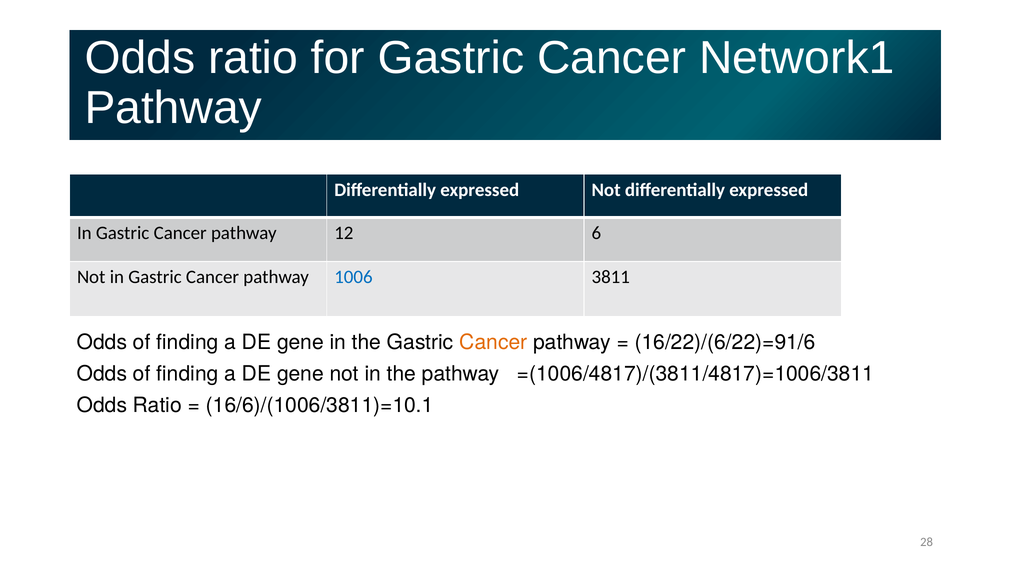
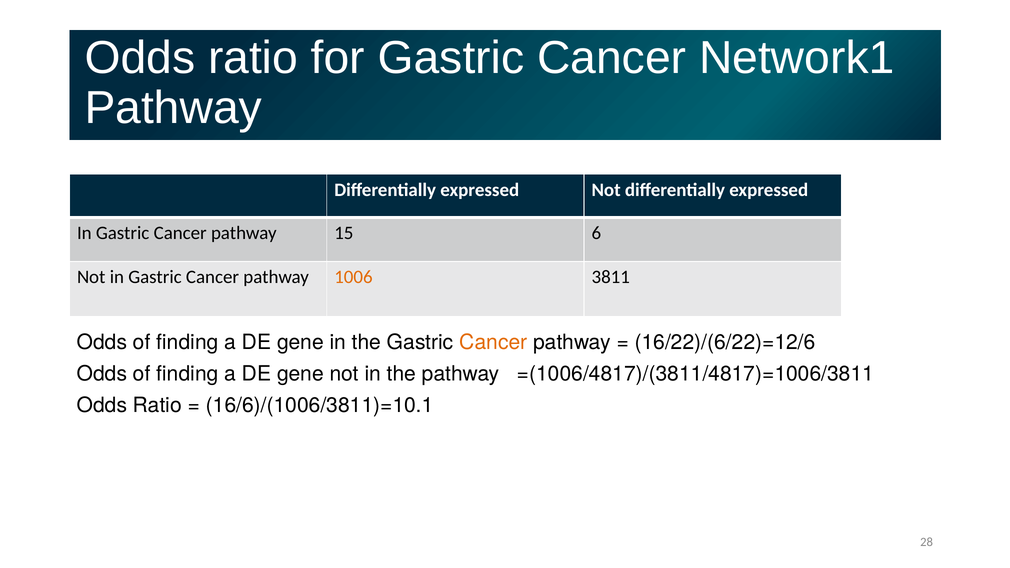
12: 12 -> 15 (344, 233)
1006 colour: blue -> orange (353, 277)
16/22)/(6/22)=91/6: 16/22)/(6/22)=91/6 -> 16/22)/(6/22)=12/6 (725, 342)
